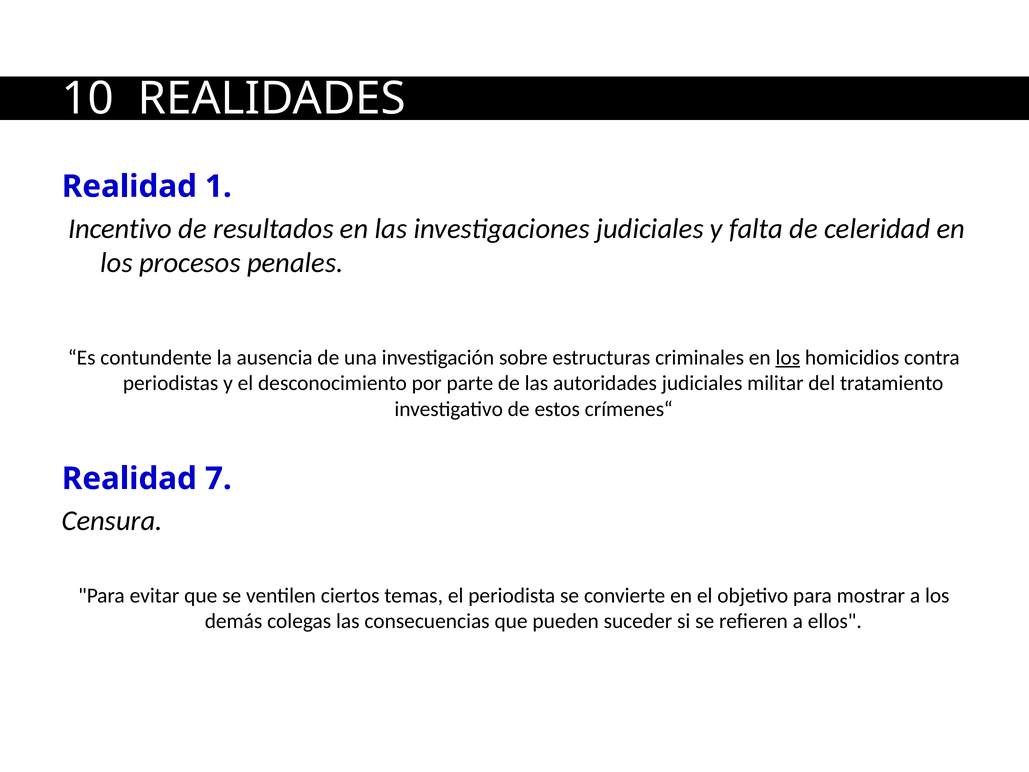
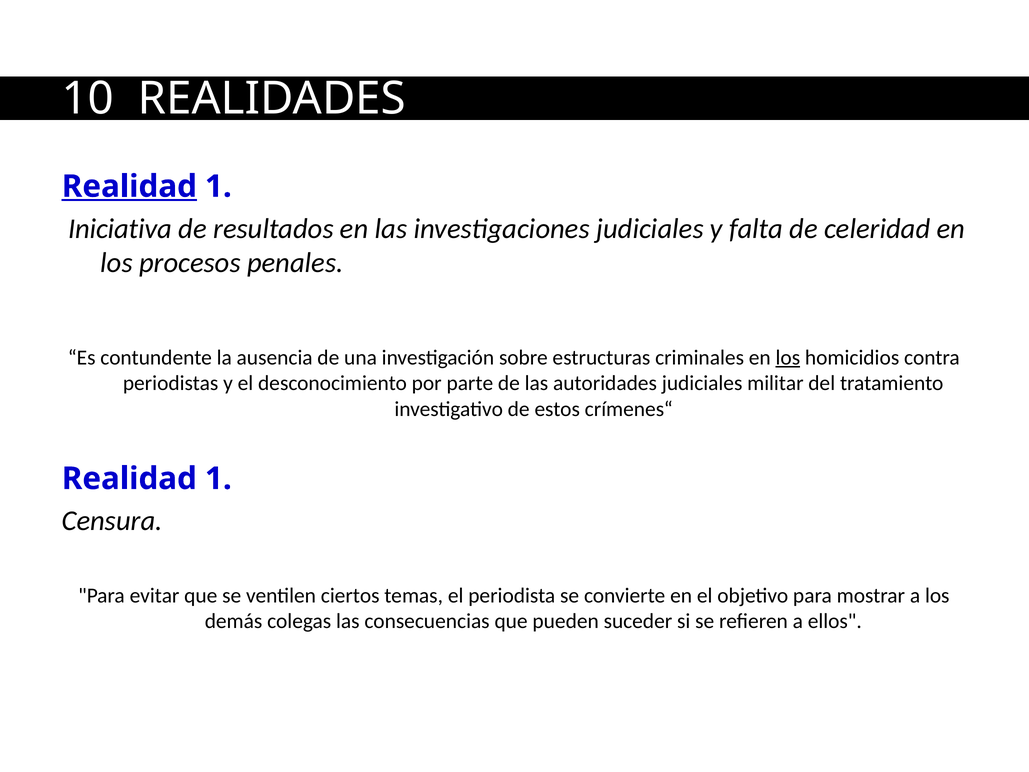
Realidad underline: none -> present (129, 186)
Incentivo: Incentivo -> Iniciativa (120, 228)
7: 7 -> 1 (218, 479)
